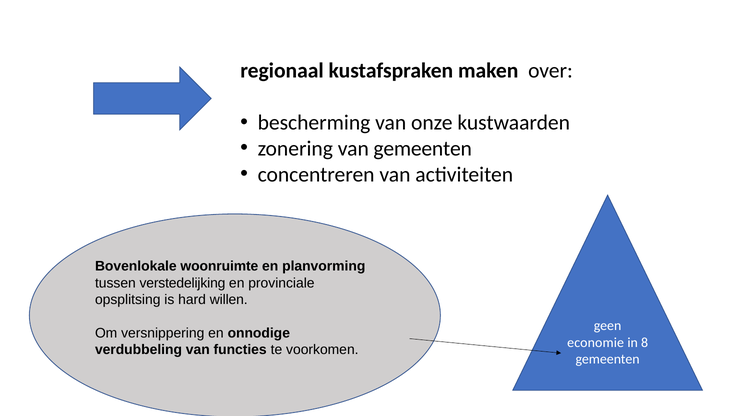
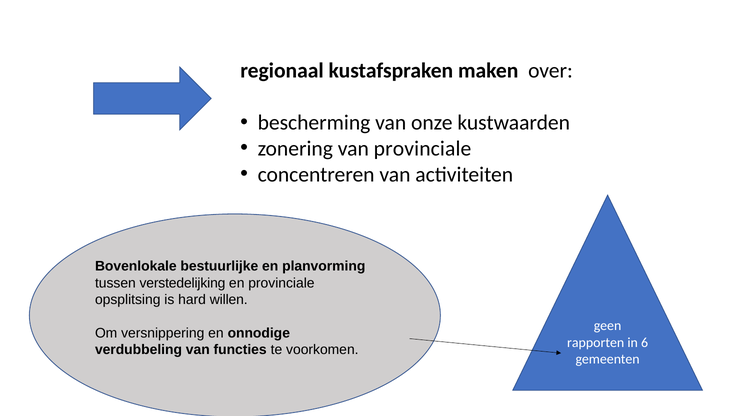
van gemeenten: gemeenten -> provinciale (423, 149)
woonruimte: woonruimte -> bestuurlijke (219, 267)
economie: economie -> rapporten (596, 343)
8: 8 -> 6 (645, 343)
